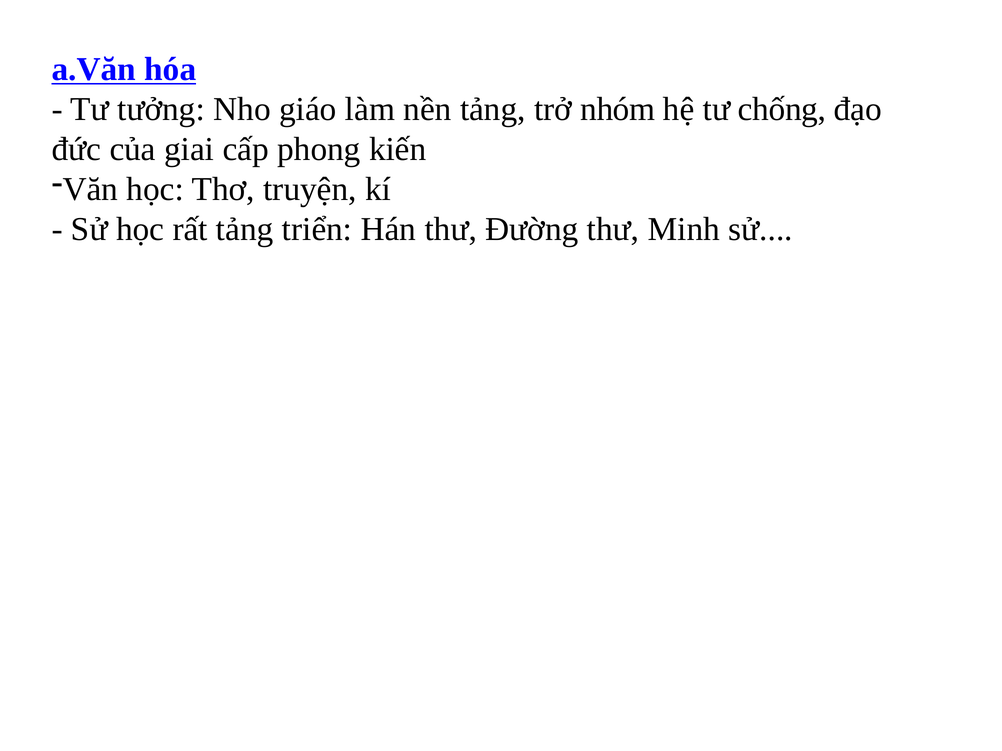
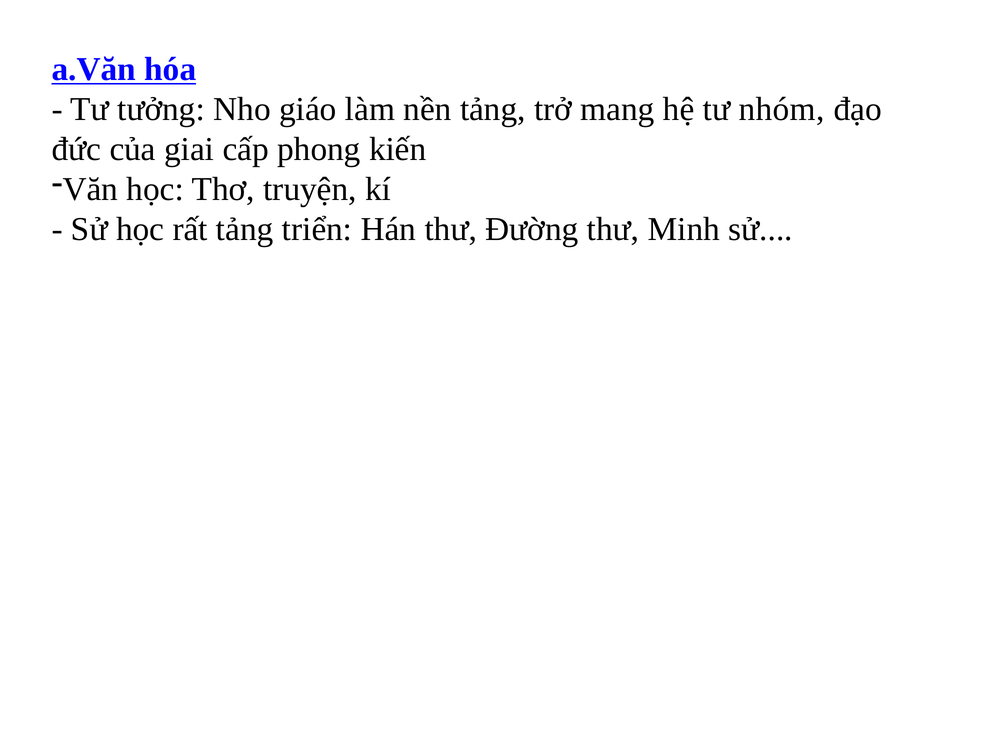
nhóm: nhóm -> mang (618, 109)
chống: chống -> nhóm (782, 109)
